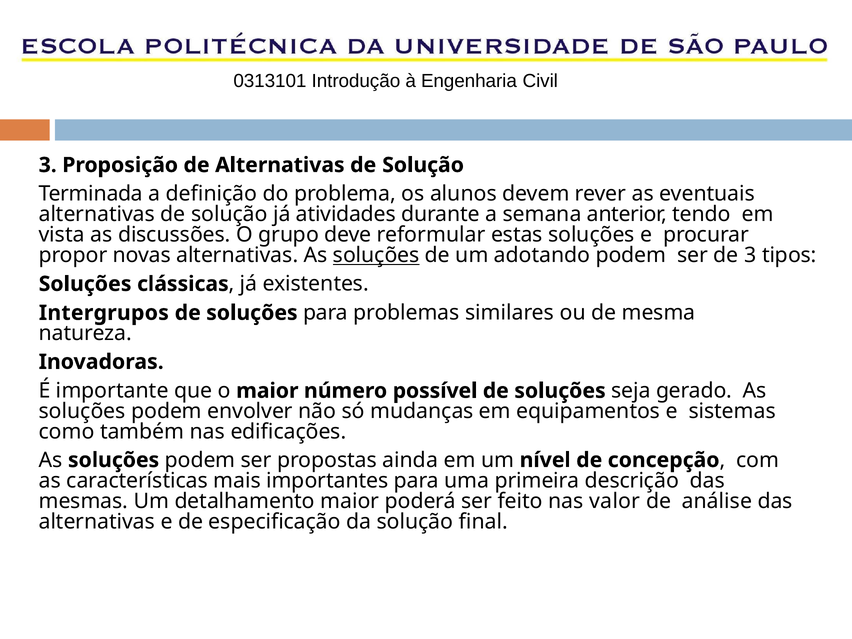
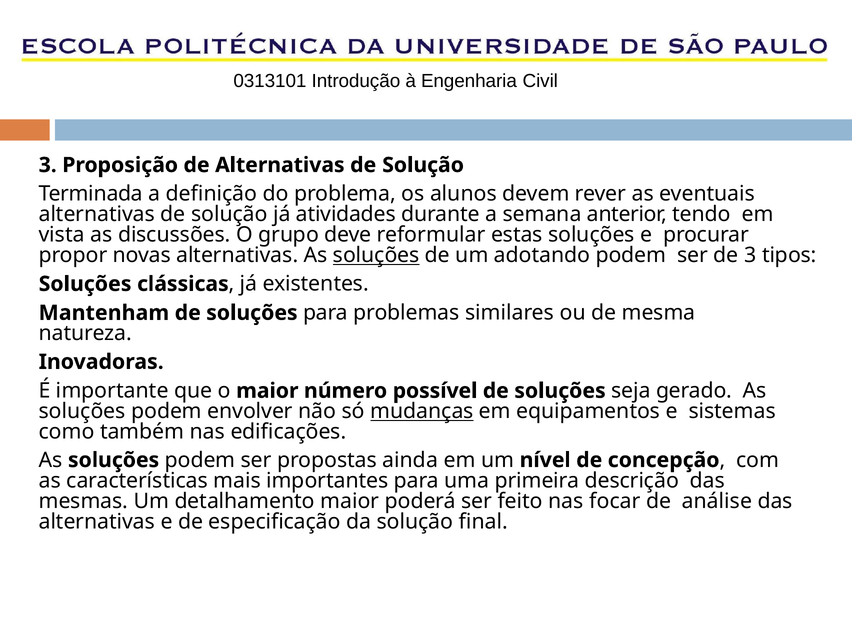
Intergrupos: Intergrupos -> Mantenham (104, 313)
mudanças underline: none -> present (422, 411)
valor: valor -> focar (615, 501)
